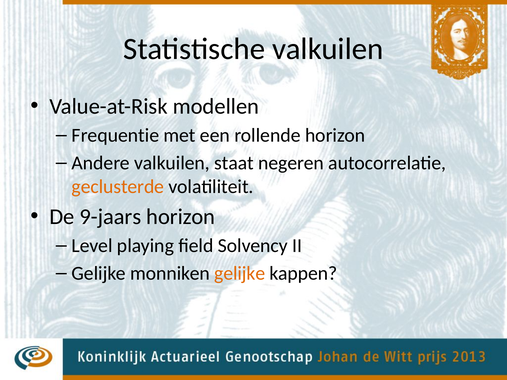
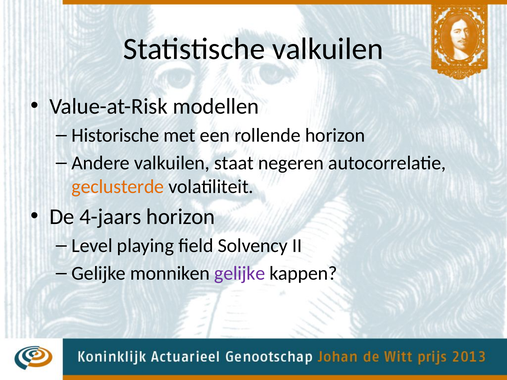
Frequentie: Frequentie -> Historische (115, 135)
9-jaars: 9-jaars -> 4-jaars (110, 217)
gelijke colour: orange -> purple (240, 274)
